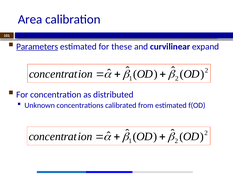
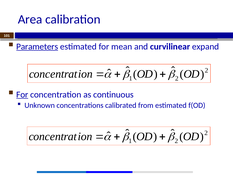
these: these -> mean (122, 47)
For underline: none -> present (22, 95)
distributed: distributed -> continuous (113, 95)
